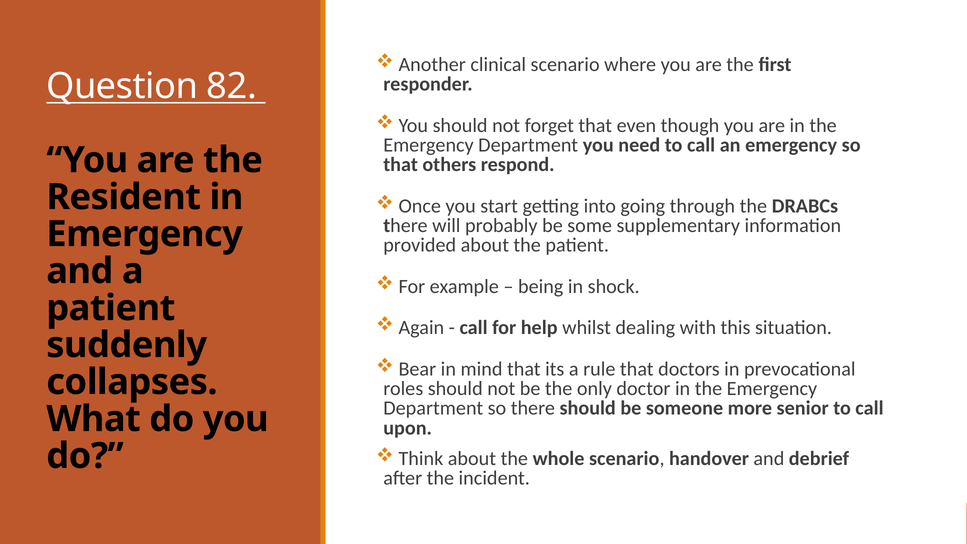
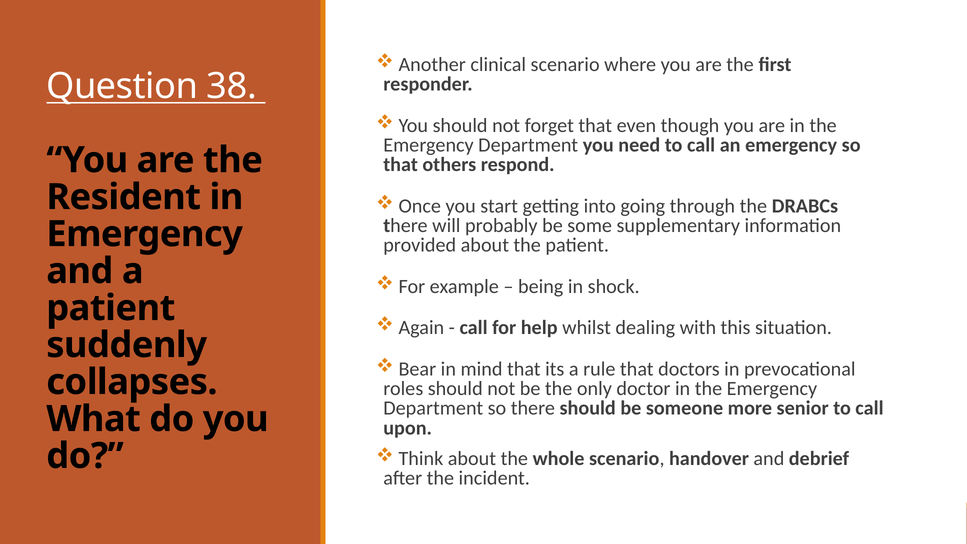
82: 82 -> 38 (232, 86)
